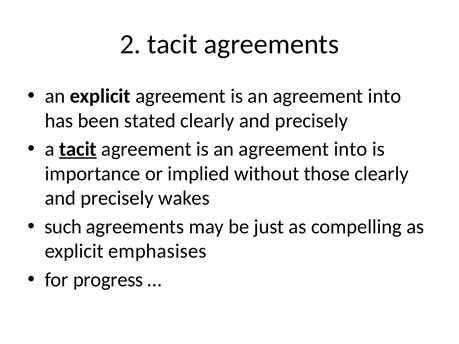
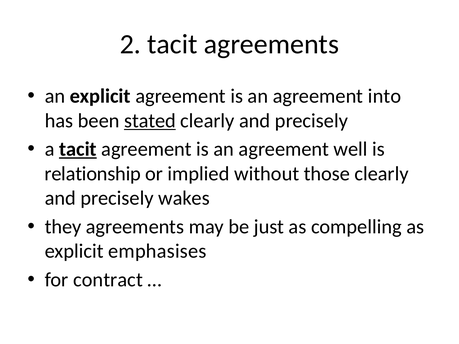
stated underline: none -> present (150, 121)
into: into -> well (351, 149)
importance: importance -> relationship (93, 174)
such: such -> they (63, 227)
progress: progress -> contract (108, 280)
